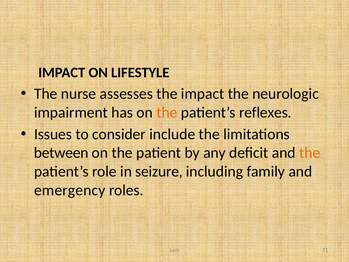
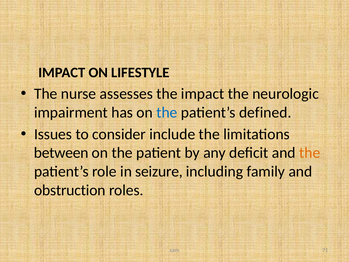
the colour: orange -> blue (167, 112)
reflexes: reflexes -> defined (265, 112)
emergency: emergency -> obstruction (70, 190)
